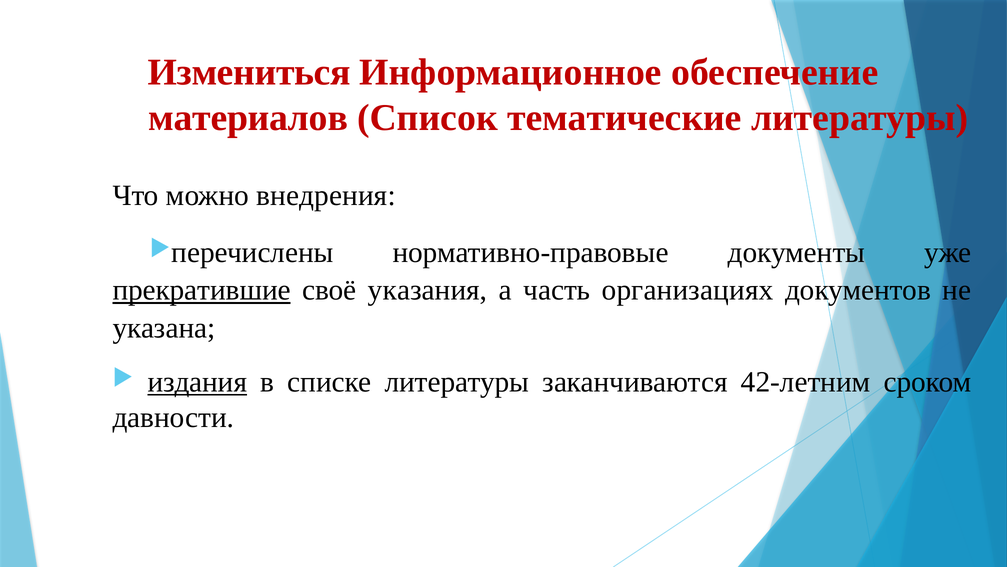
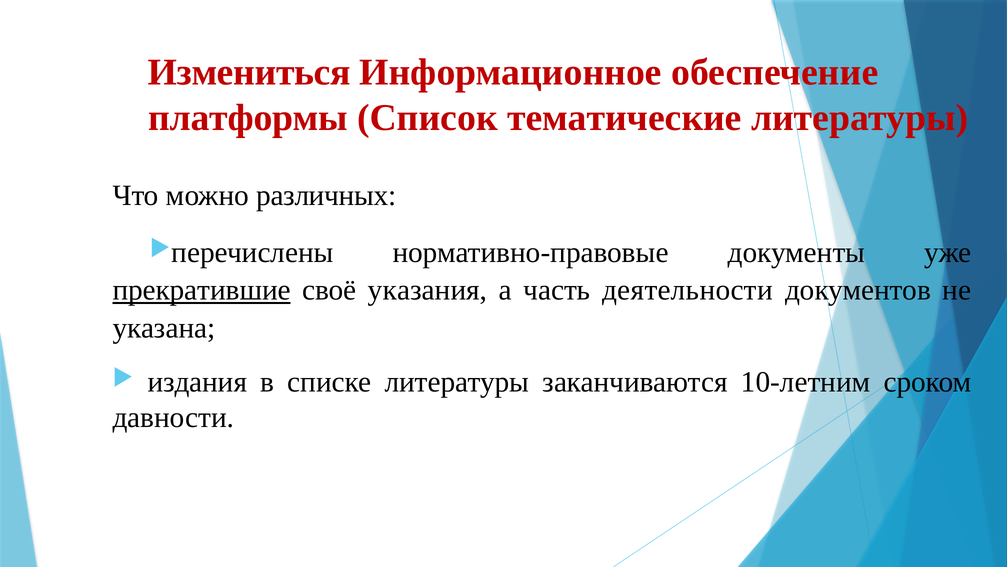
материалов: материалов -> платформы (248, 118)
внедрения: внедрения -> различных (326, 196)
организациях: организациях -> деятельности (688, 290)
издания underline: present -> none (197, 382)
42-летним: 42-летним -> 10-летним (806, 382)
